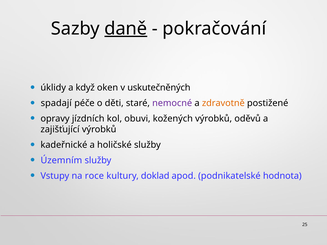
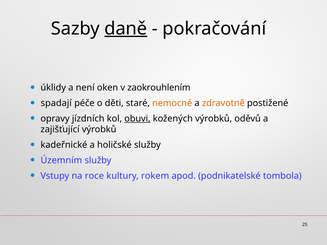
když: když -> není (85, 88)
uskutečněných: uskutečněných -> zaokrouhlením (159, 88)
nemocné colour: purple -> orange (172, 103)
obuvi underline: none -> present (137, 119)
doklad: doklad -> rokem (155, 176)
hodnota: hodnota -> tombola (282, 176)
